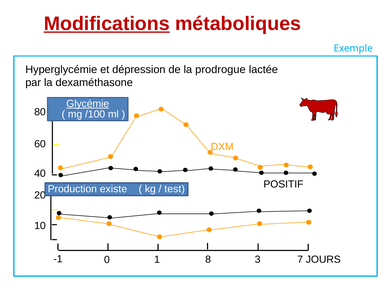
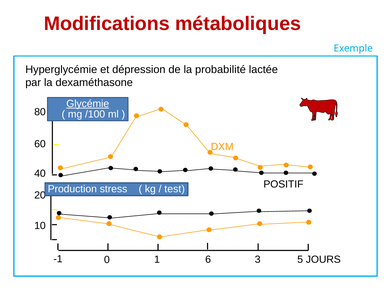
Modifications underline: present -> none (107, 24)
prodrogue: prodrogue -> probabilité (220, 70)
existe: existe -> stress (114, 189)
8: 8 -> 6 (208, 260)
7: 7 -> 5 (300, 260)
